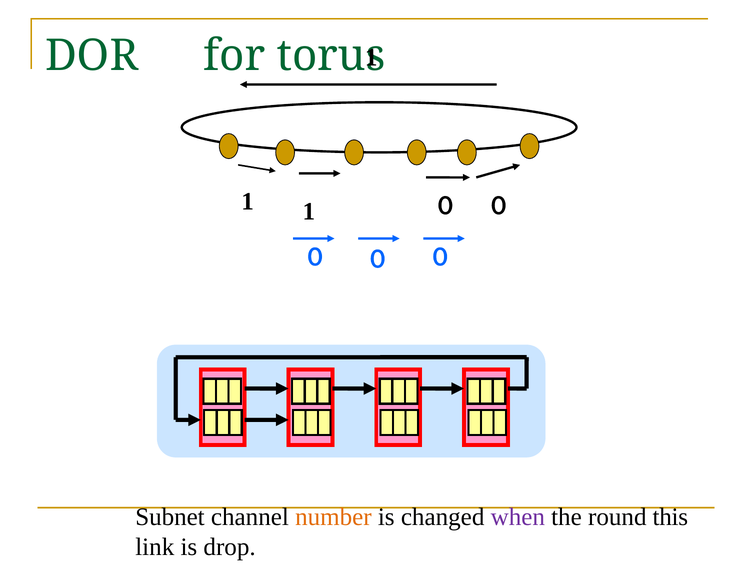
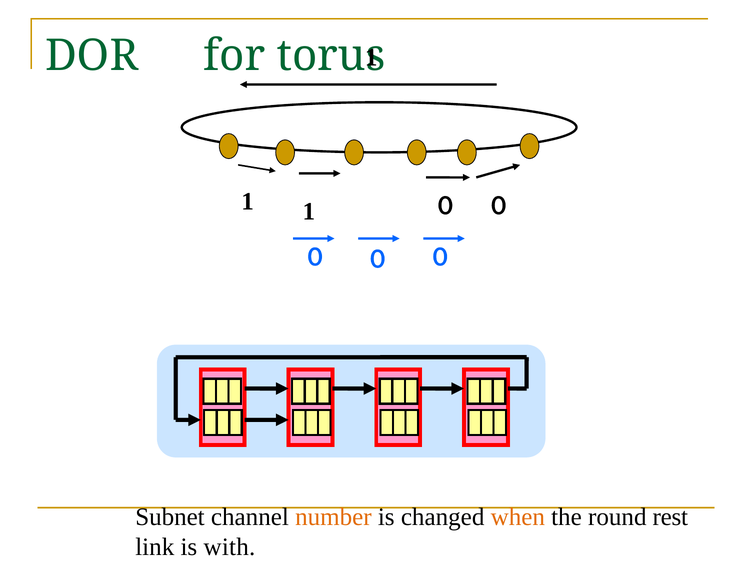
when colour: purple -> orange (518, 517)
this: this -> rest (670, 517)
drop: drop -> with (229, 547)
